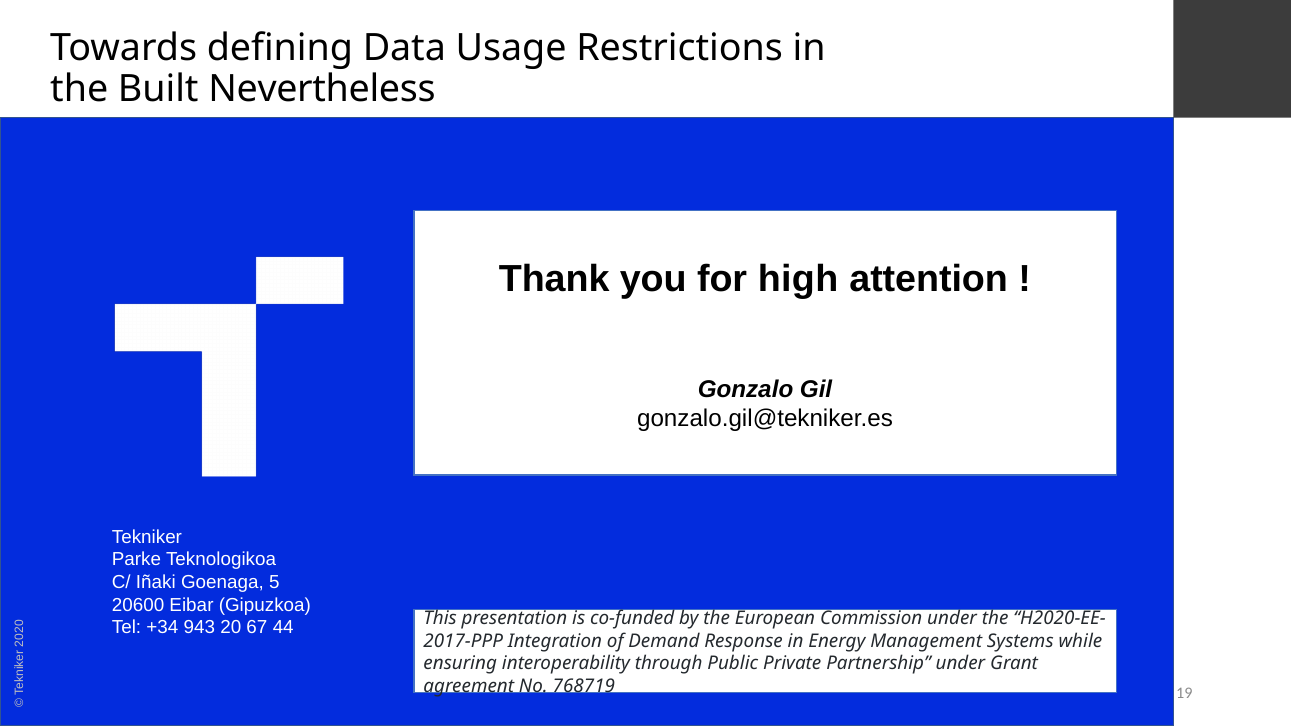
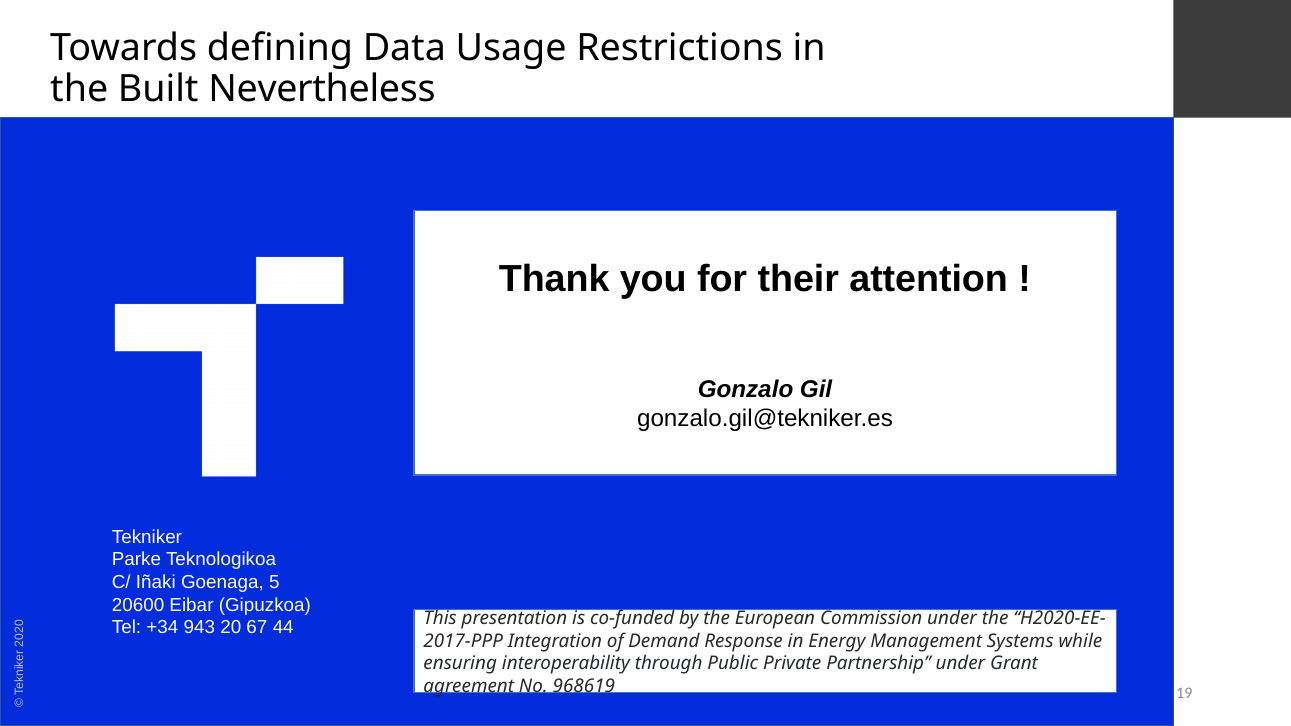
high: high -> their (798, 279)
768719: 768719 -> 968619 (584, 686)
